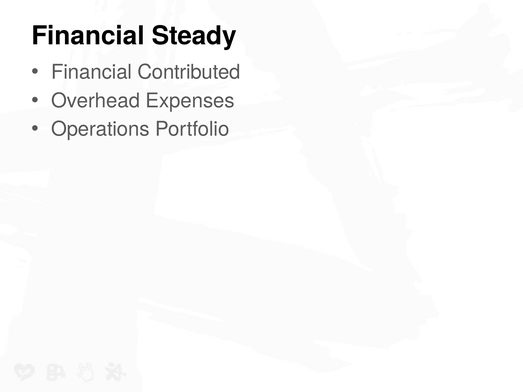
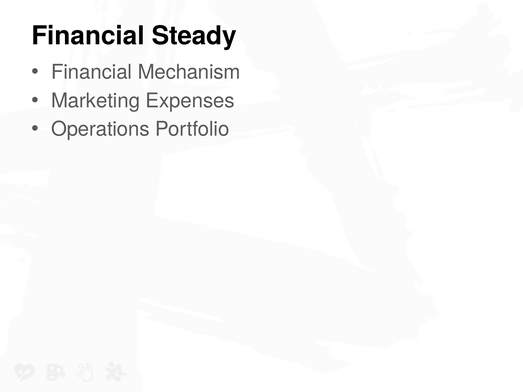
Contributed: Contributed -> Mechanism (189, 72)
Overhead: Overhead -> Marketing (96, 101)
